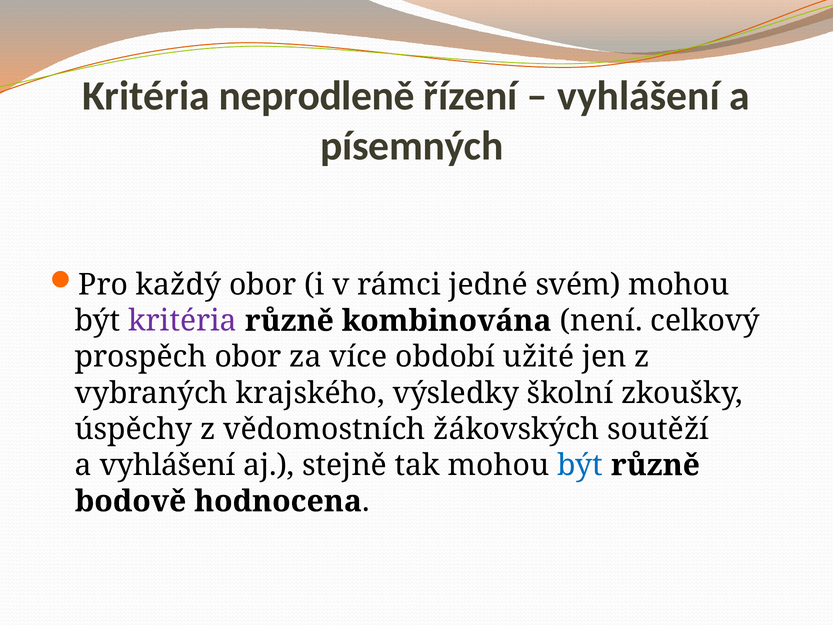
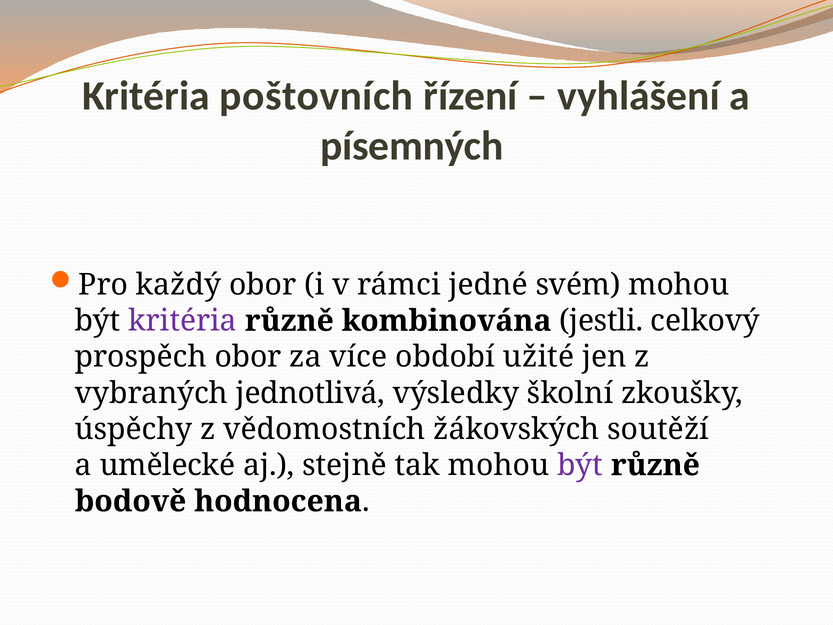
neprodleně: neprodleně -> poštovních (316, 96)
není: není -> jestli (601, 321)
krajského: krajského -> jednotlivá (310, 393)
a vyhlášení: vyhlášení -> umělecké (168, 465)
být colour: blue -> purple (580, 465)
